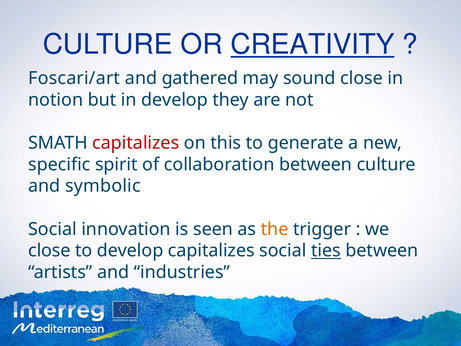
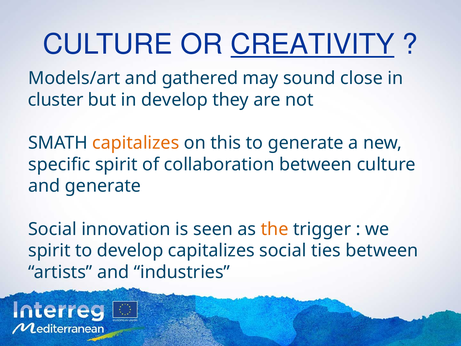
Foscari/art: Foscari/art -> Models/art (74, 78)
notion: notion -> cluster (56, 100)
capitalizes colour: red -> orange (136, 143)
and symbolic: symbolic -> generate (103, 186)
close: close -> spirit (49, 250)
ties underline: present -> none (326, 250)
